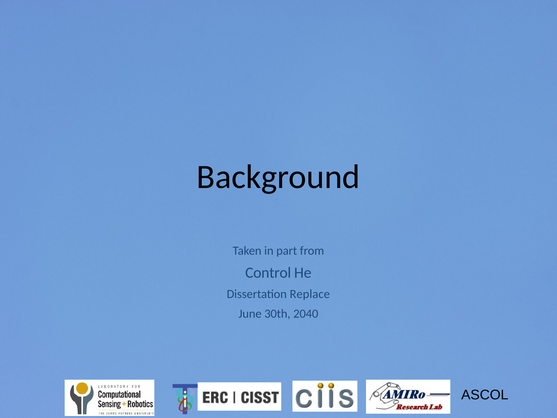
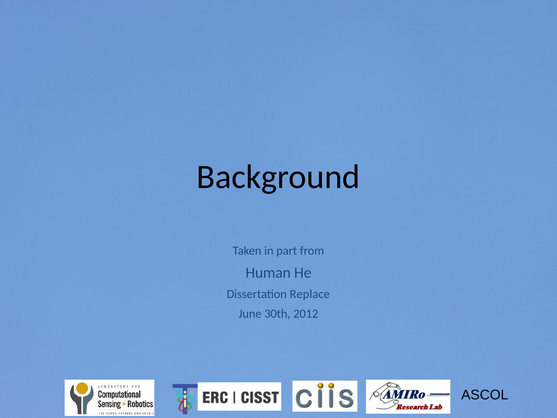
Control: Control -> Human (268, 272)
2040: 2040 -> 2012 (306, 314)
